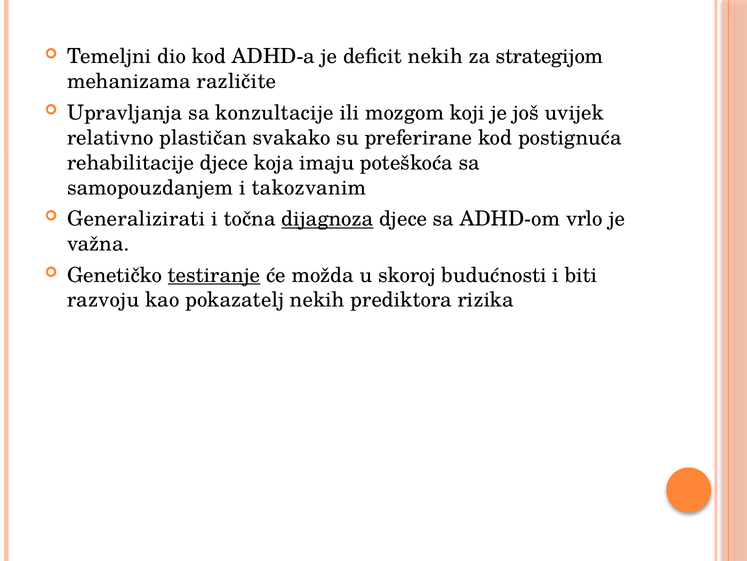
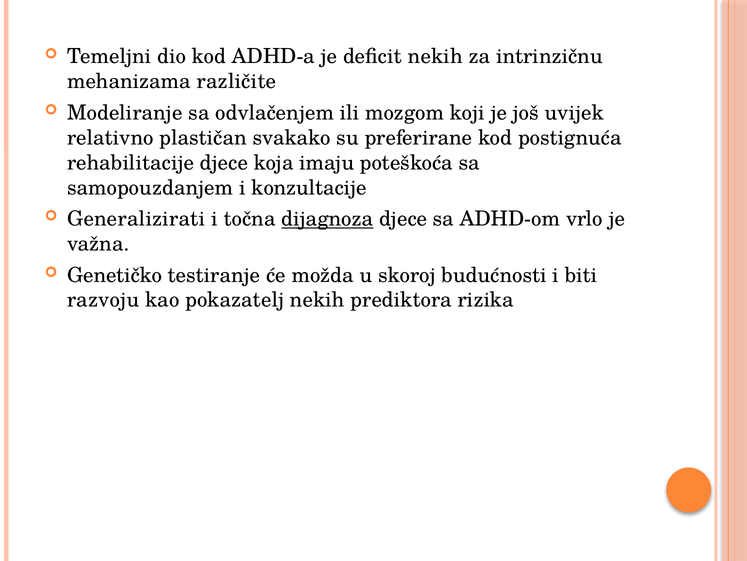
strategijom: strategijom -> intrinzičnu (549, 57)
Upravljanja: Upravljanja -> Modeliranje (125, 113)
konzultacije: konzultacije -> odvlačenjem (275, 113)
takozvanim: takozvanim -> konzultacije (309, 187)
testiranje underline: present -> none (214, 275)
